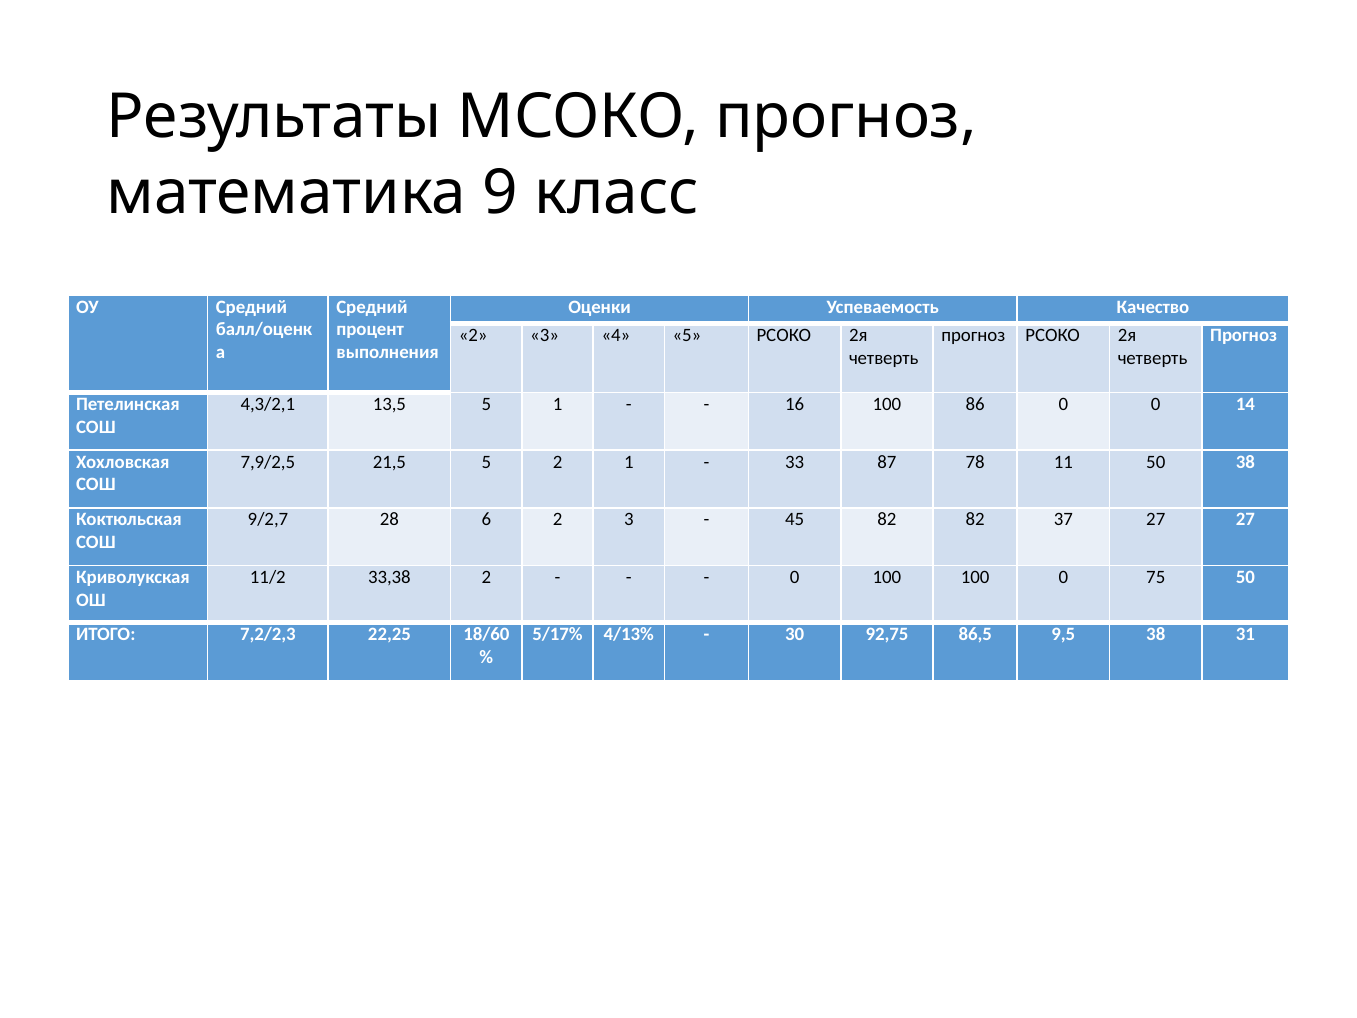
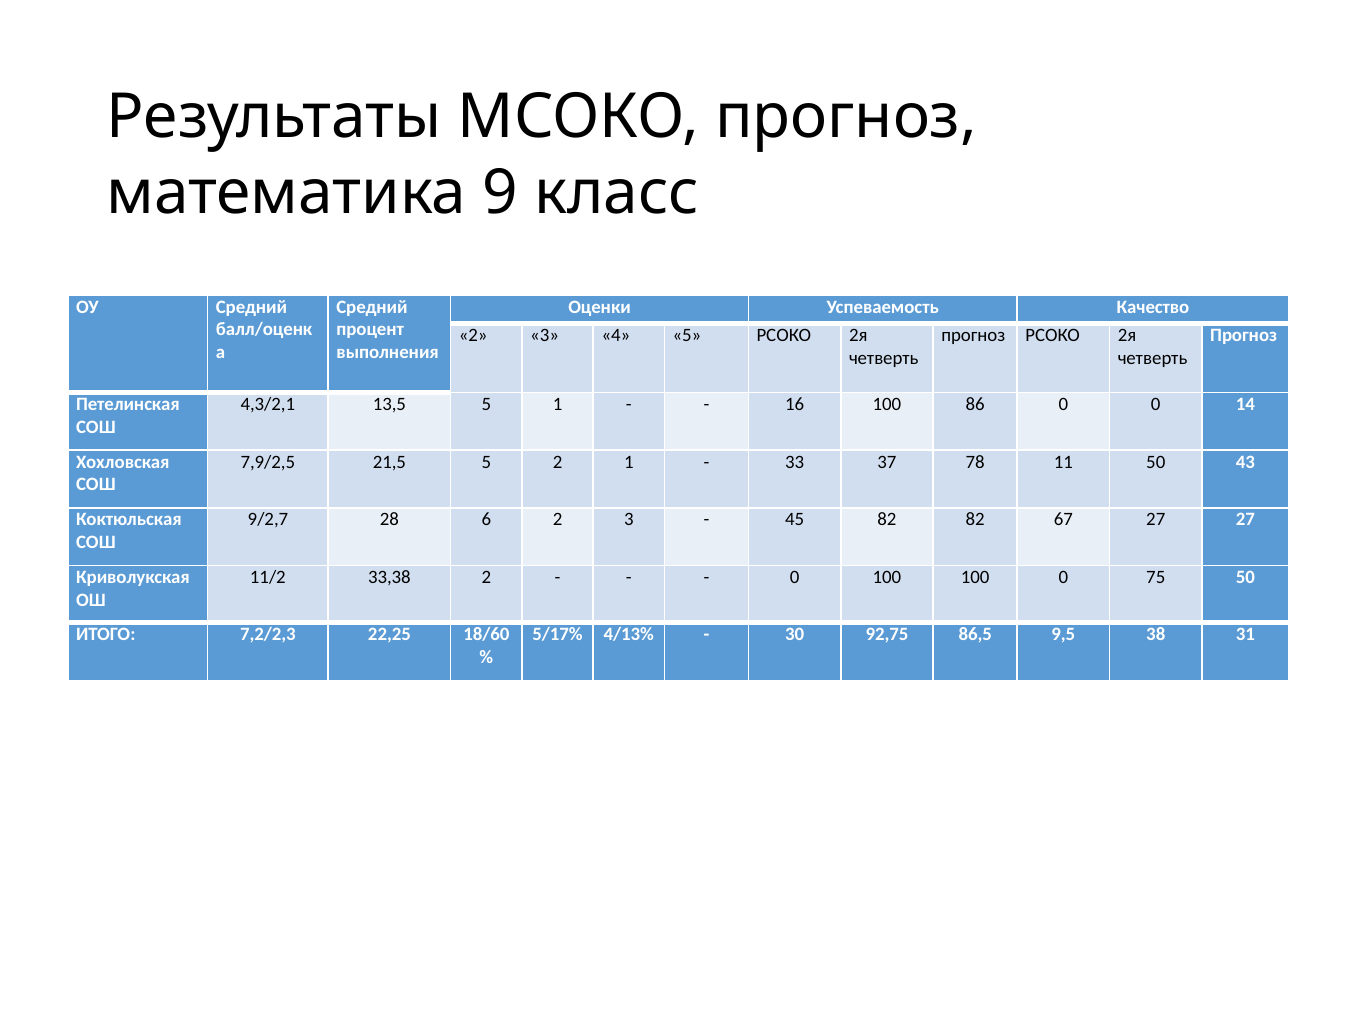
87: 87 -> 37 (887, 462)
50 38: 38 -> 43 (1245, 462)
37: 37 -> 67 (1063, 519)
